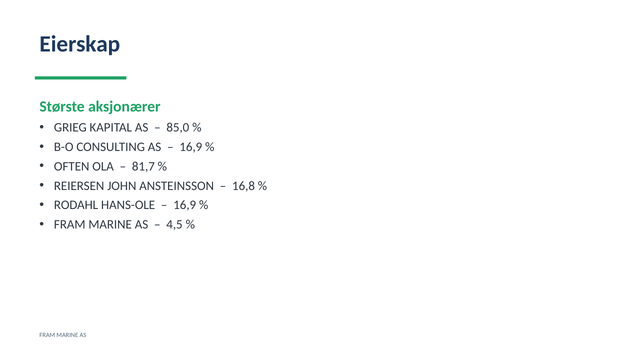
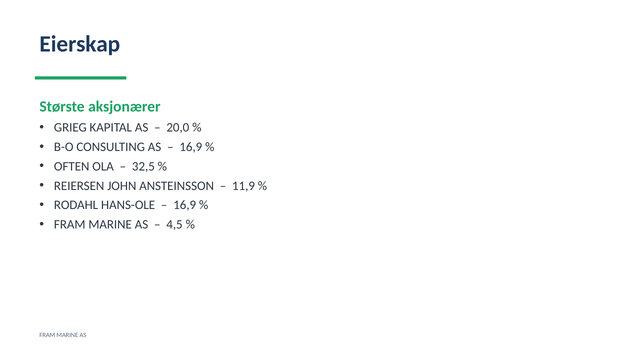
85,0: 85,0 -> 20,0 (178, 127)
81,7: 81,7 -> 32,5 (143, 166)
16,8: 16,8 -> 11,9 (244, 186)
